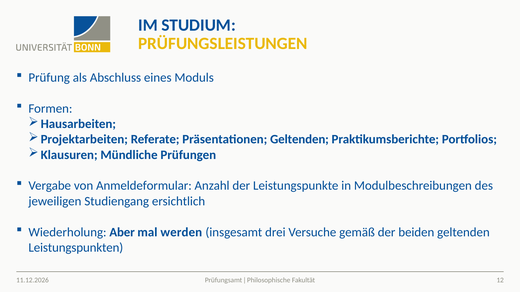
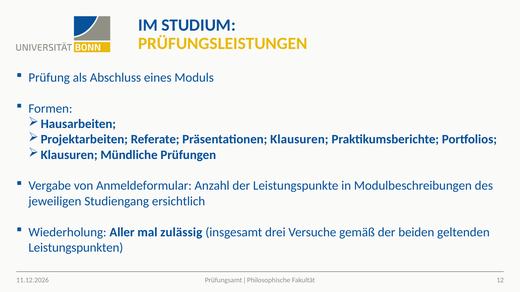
Präsentationen Geltenden: Geltenden -> Klausuren (299, 140)
Aber: Aber -> Aller (122, 232)
werden: werden -> zulässig (181, 232)
